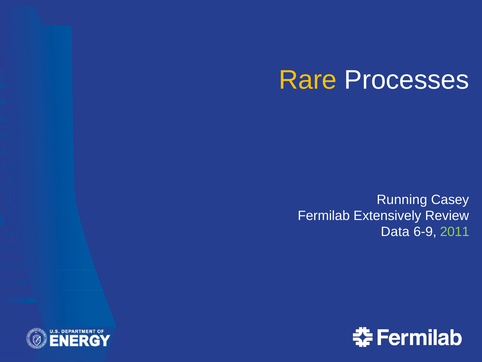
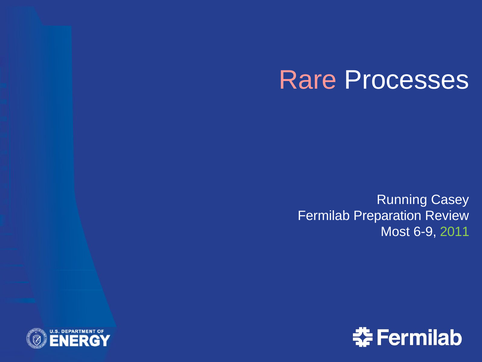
Rare colour: yellow -> pink (308, 80)
Extensively: Extensively -> Preparation (387, 215)
Data: Data -> Most (395, 231)
